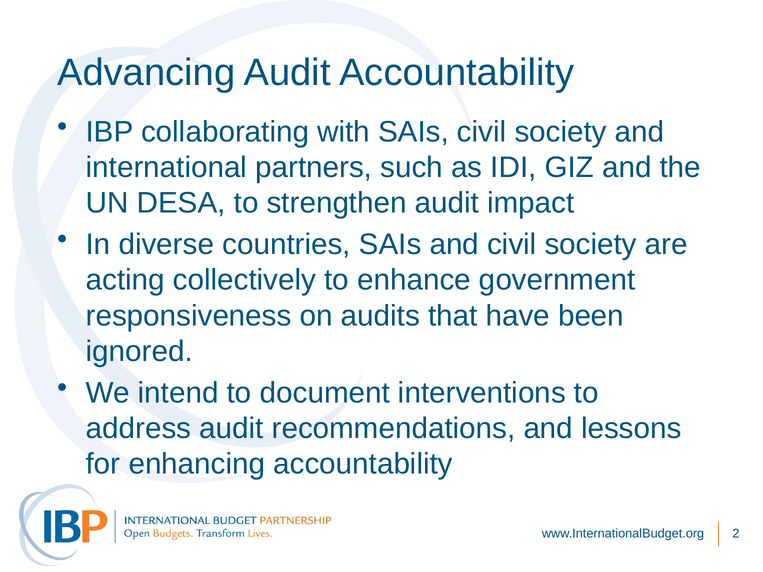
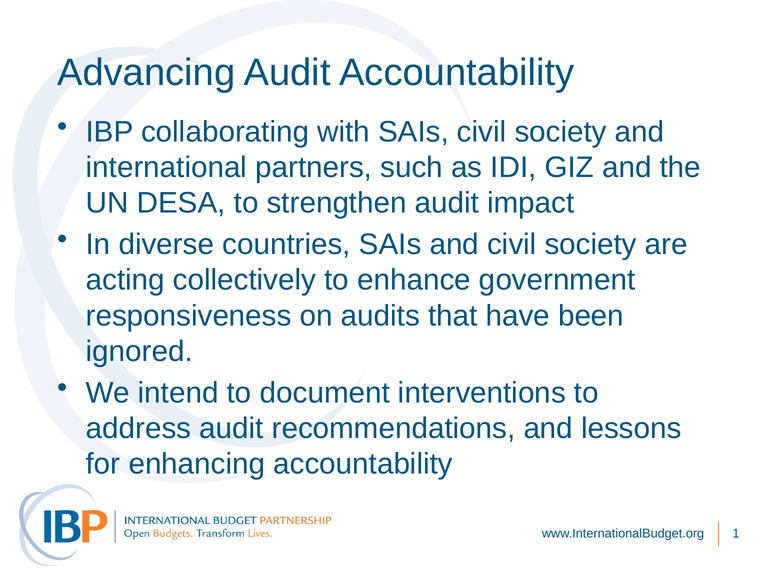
2: 2 -> 1 (736, 534)
